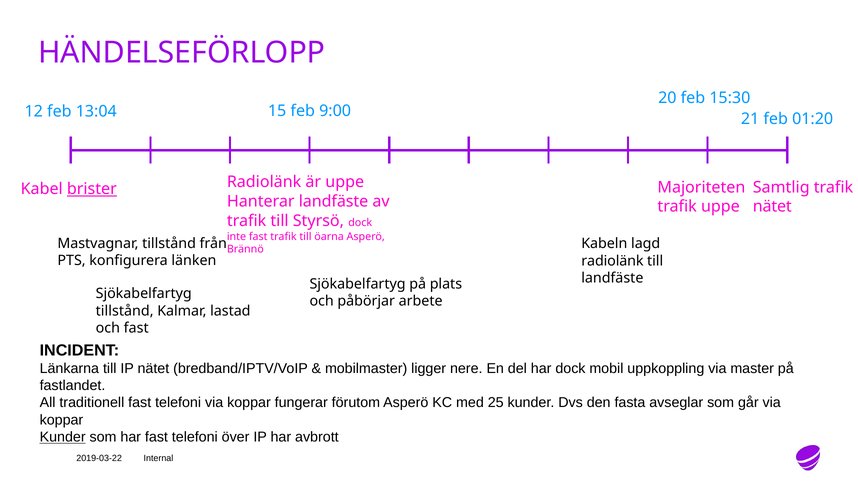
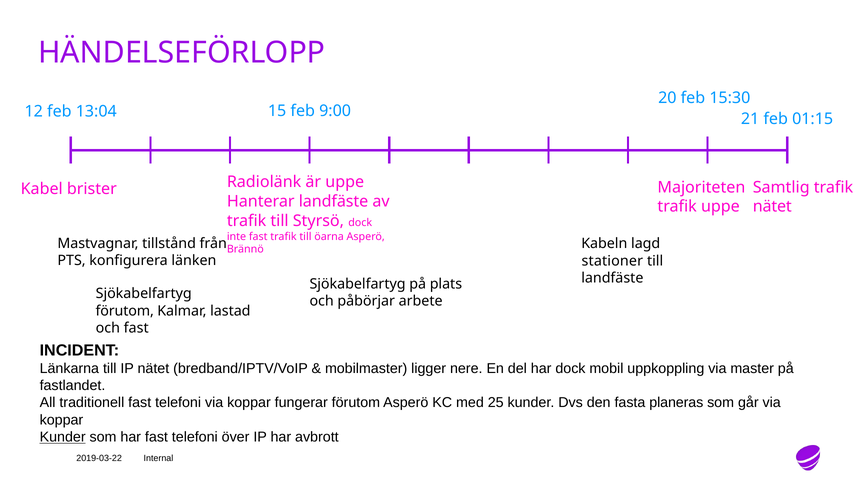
01:20: 01:20 -> 01:15 (813, 119)
brister underline: present -> none (92, 189)
radiolänk: radiolänk -> stationer (612, 261)
tillstånd: tillstånd -> förutom (125, 311)
avseglar: avseglar -> planeras (676, 402)
